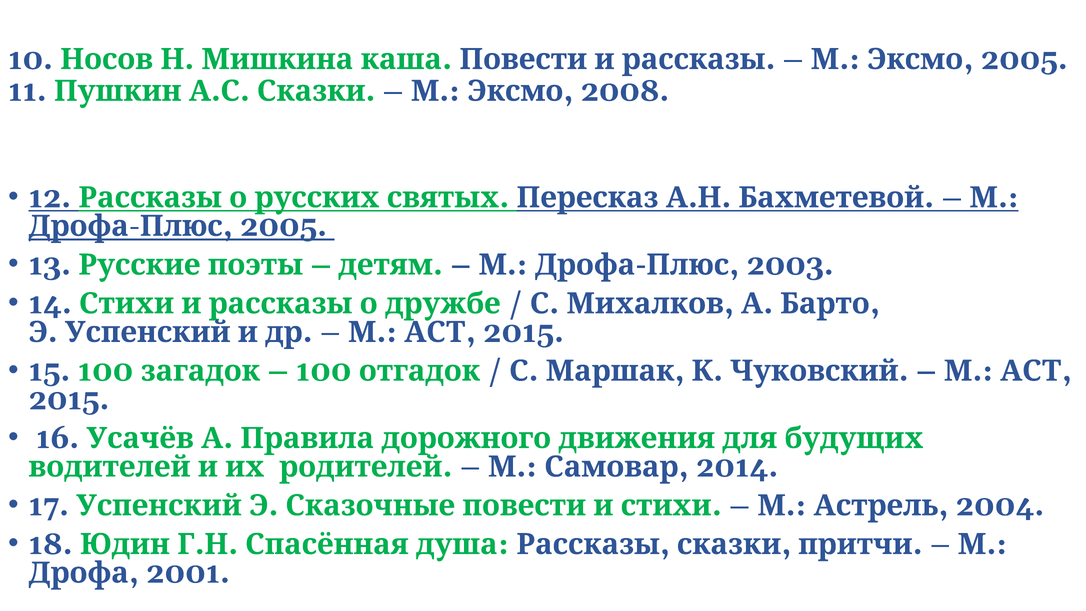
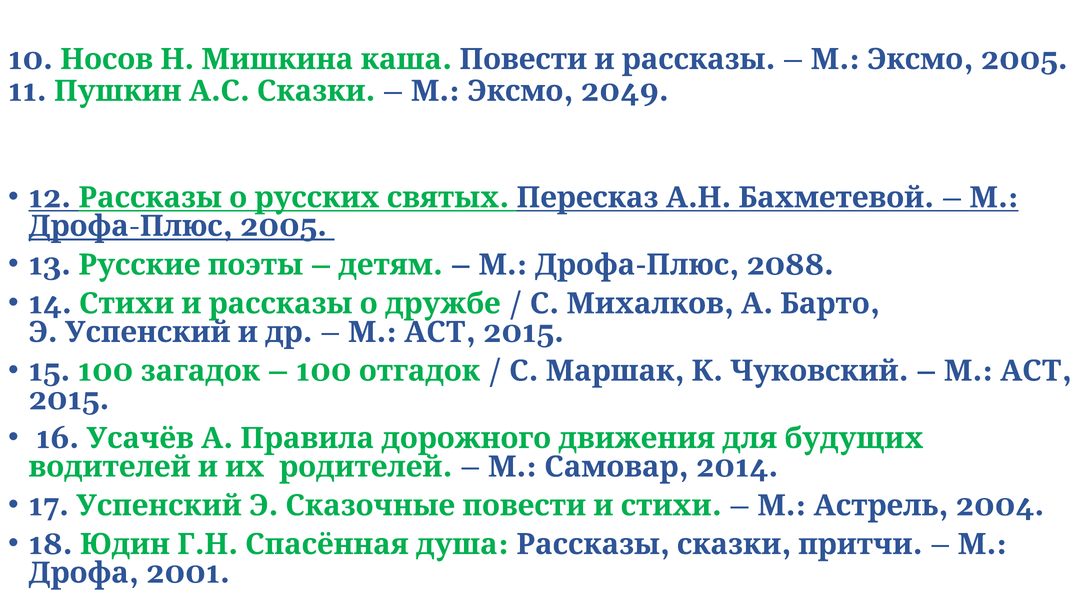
2008: 2008 -> 2049 (625, 91)
2003: 2003 -> 2088 (790, 265)
